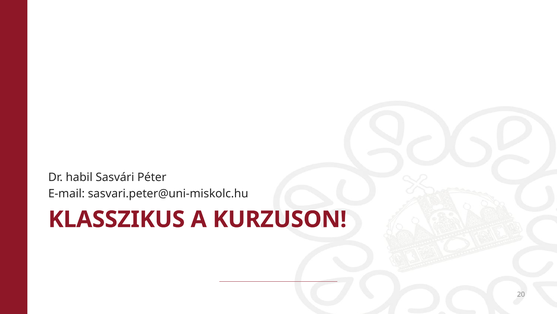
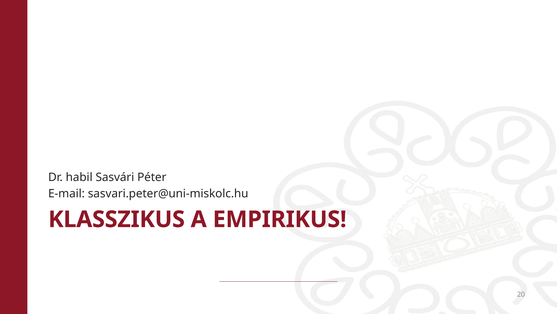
KURZUSON: KURZUSON -> EMPIRIKUS (280, 219)
